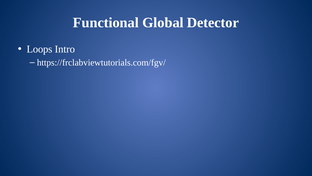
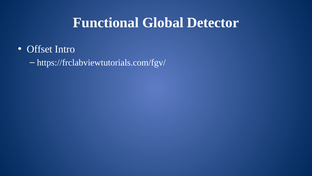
Loops: Loops -> Offset (39, 49)
